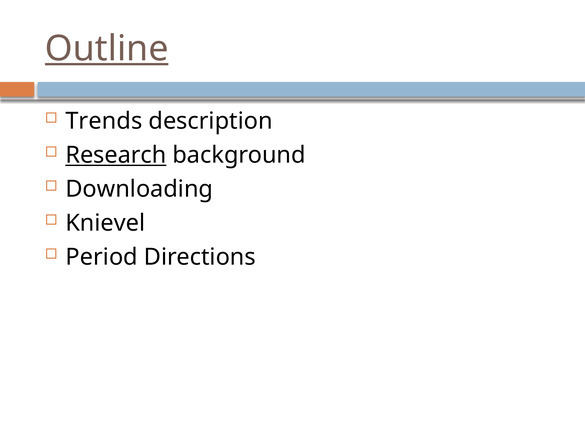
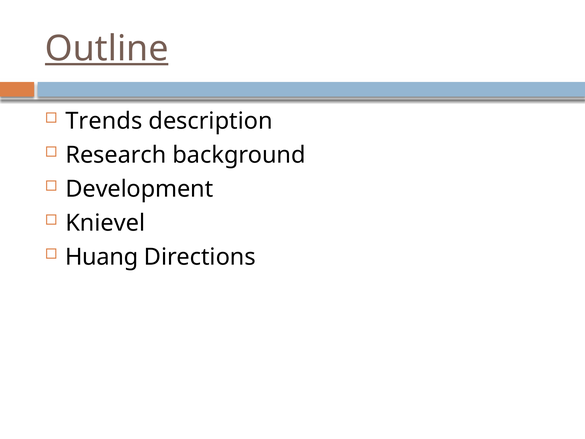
Research underline: present -> none (116, 155)
Downloading: Downloading -> Development (139, 189)
Period: Period -> Huang (102, 257)
